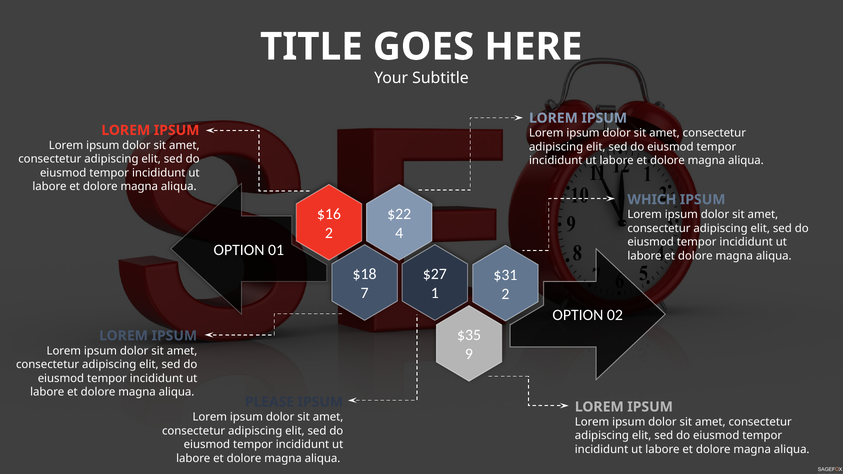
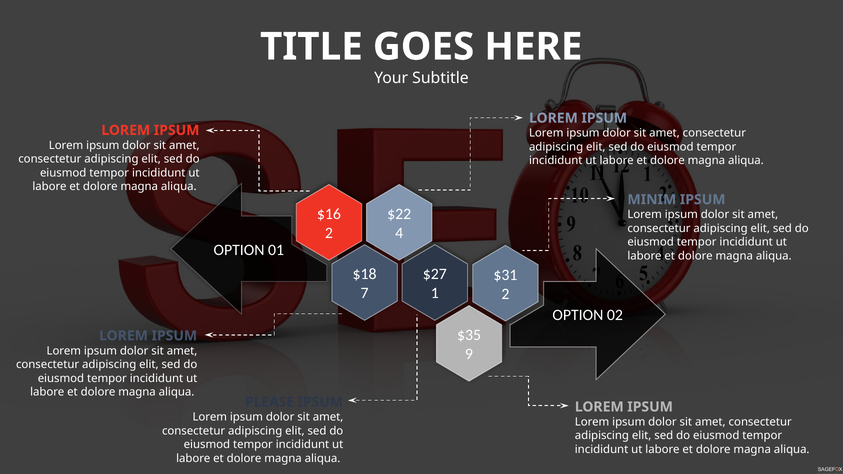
WHICH: WHICH -> MINIM (652, 200)
